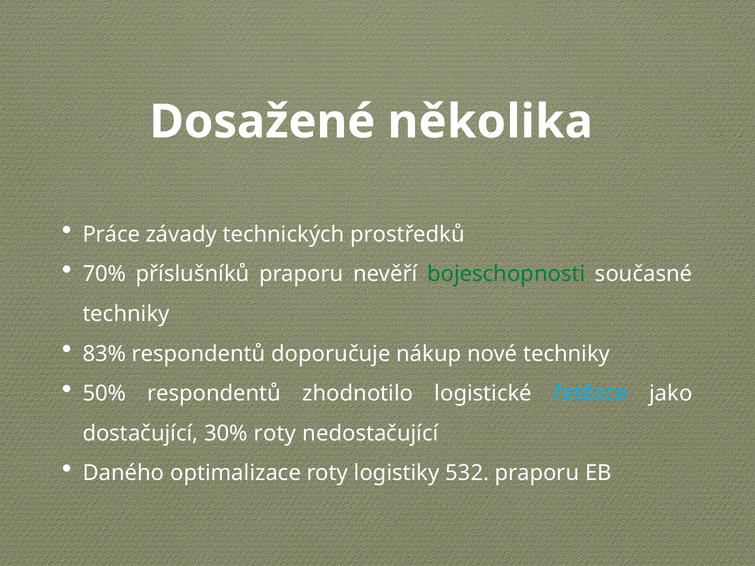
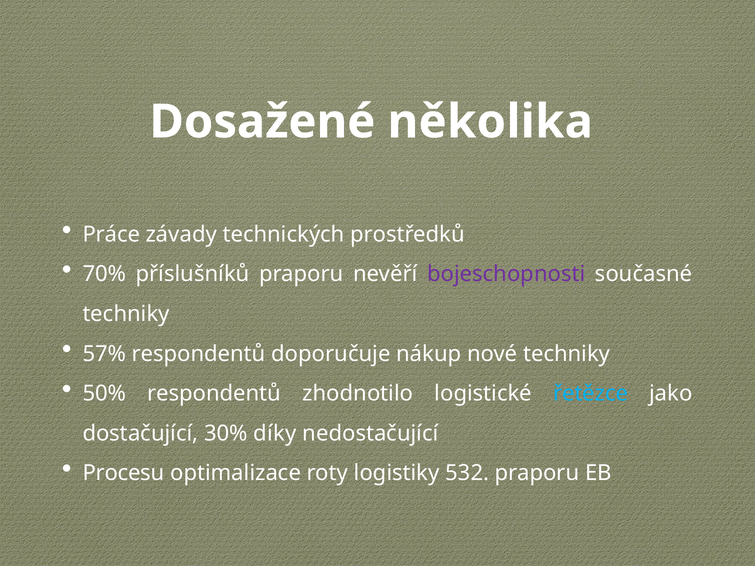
bojeschopnosti colour: green -> purple (506, 274)
83%: 83% -> 57% (104, 354)
30% roty: roty -> díky (275, 434)
Daného: Daného -> Procesu (124, 473)
